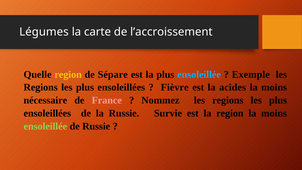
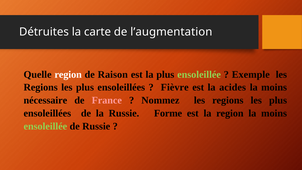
Légumes: Légumes -> Détruites (44, 32)
l’accroissement: l’accroissement -> l’augmentation (171, 32)
region colour: yellow -> white (68, 74)
Sépare: Sépare -> Raison (113, 74)
ensoleillée colour: light blue -> light green (199, 74)
Survie: Survie -> Forme (168, 113)
